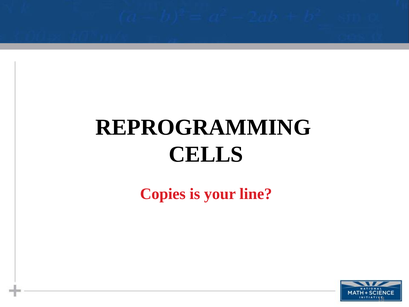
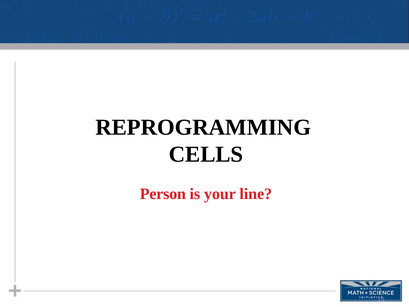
Copies: Copies -> Person (163, 194)
